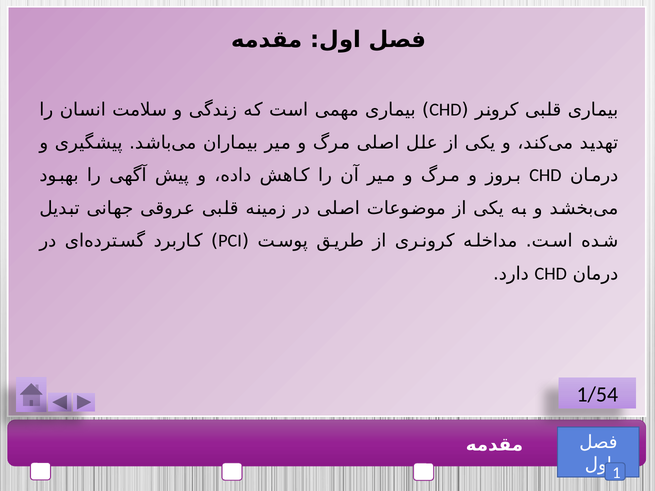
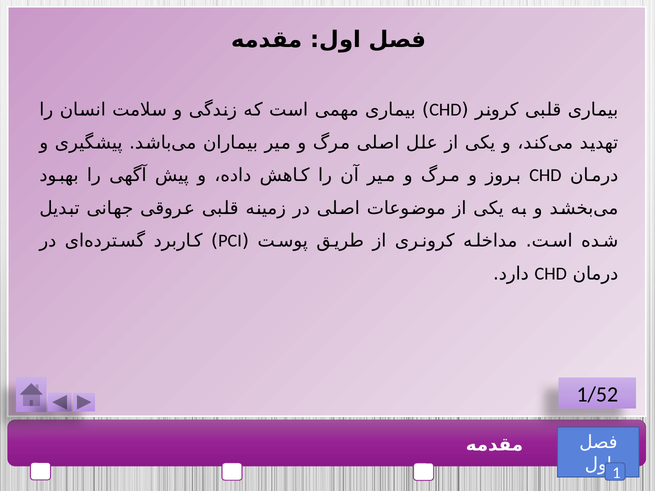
1/54: 1/54 -> 1/52 (597, 395)
